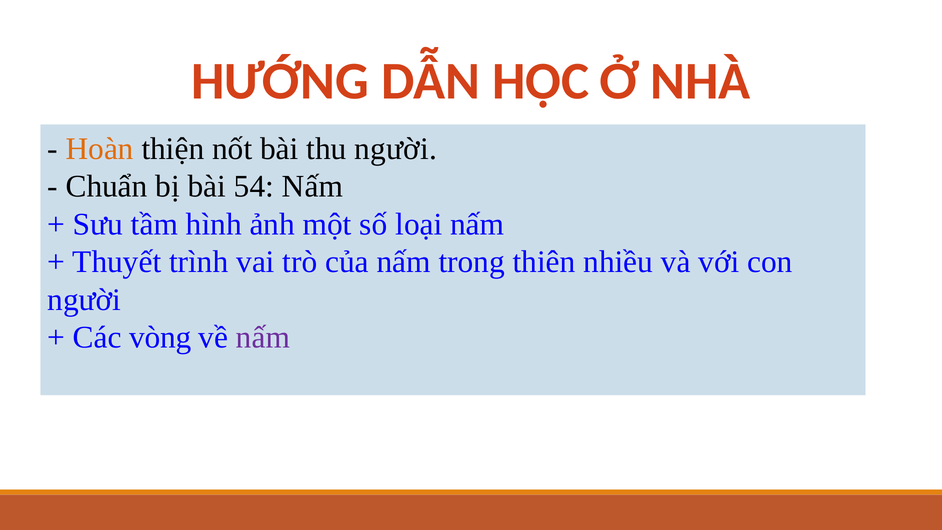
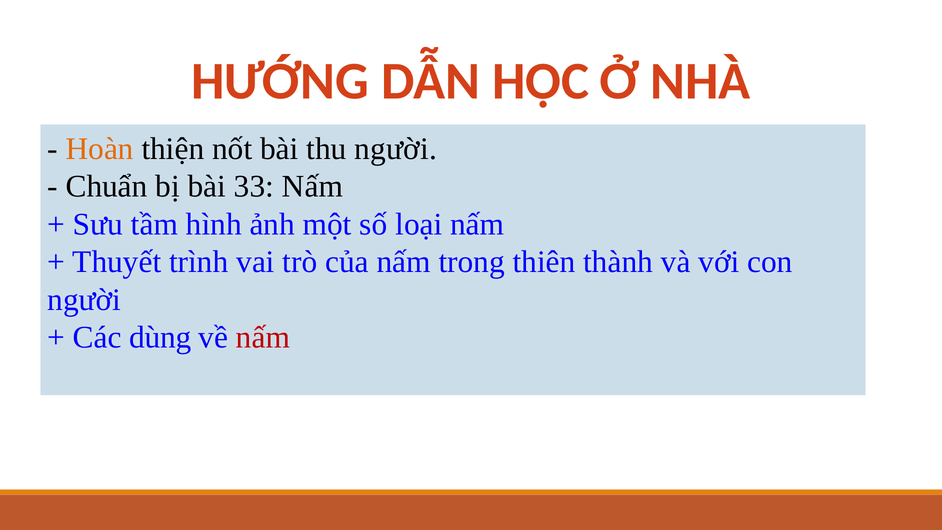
54: 54 -> 33 (254, 187)
nhiều: nhiều -> thành (618, 262)
vòng: vòng -> dùng (160, 337)
nấm colour: purple -> red (263, 337)
